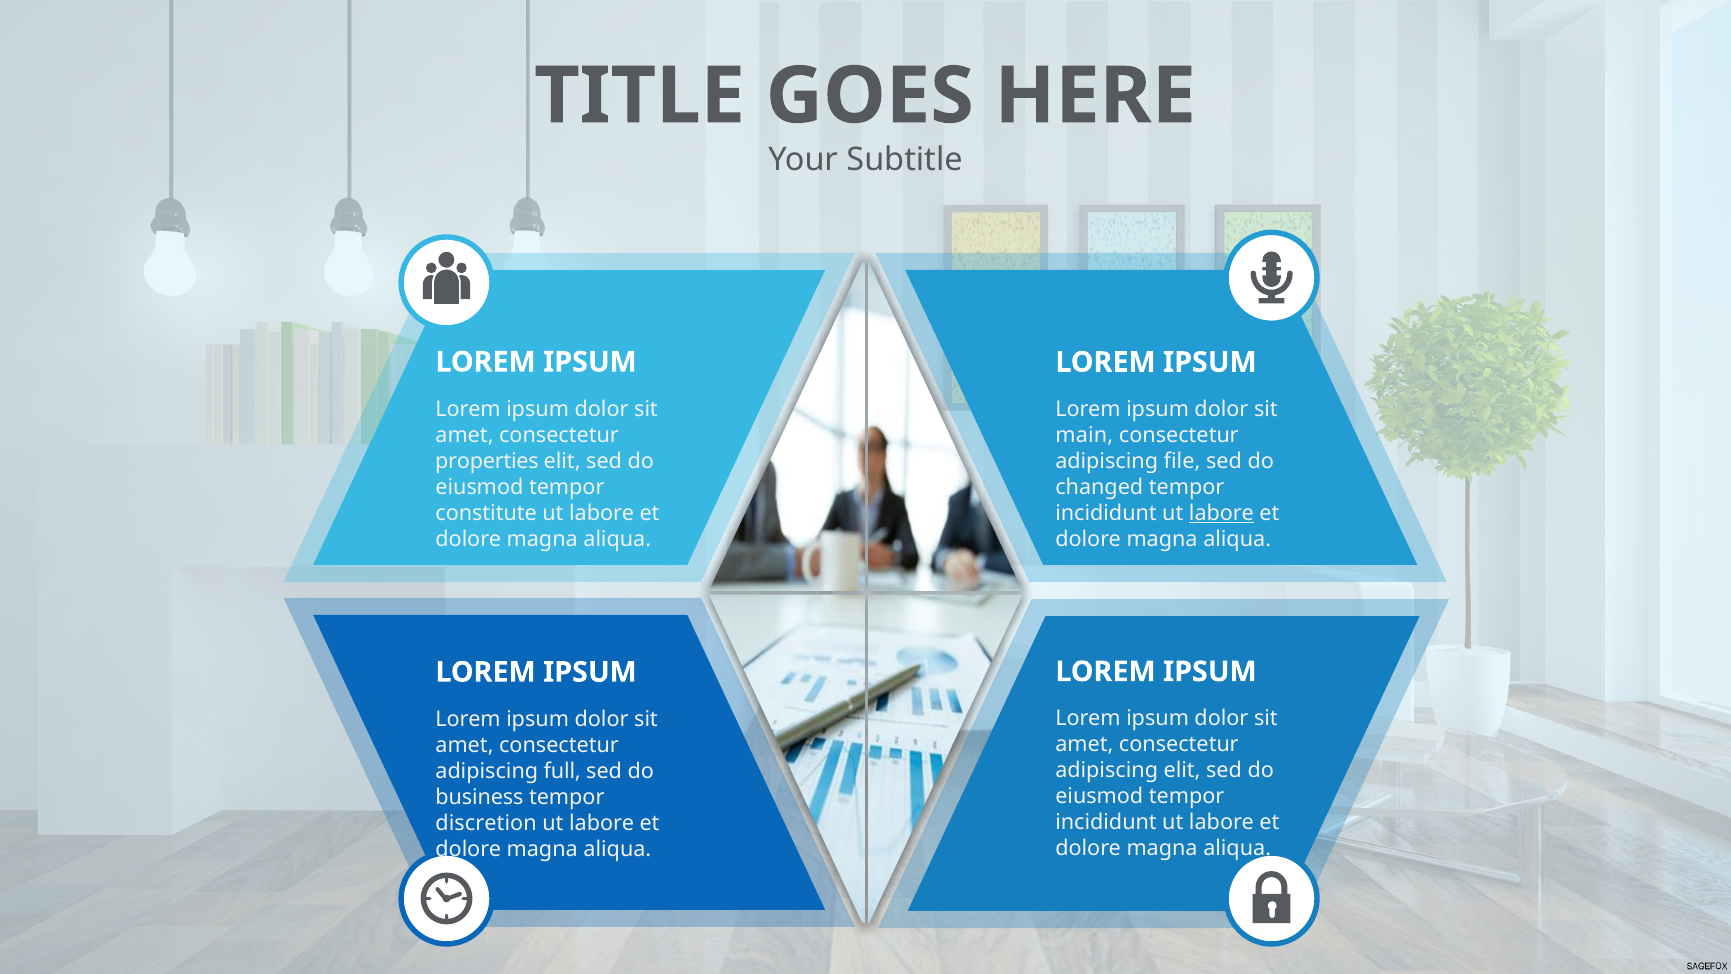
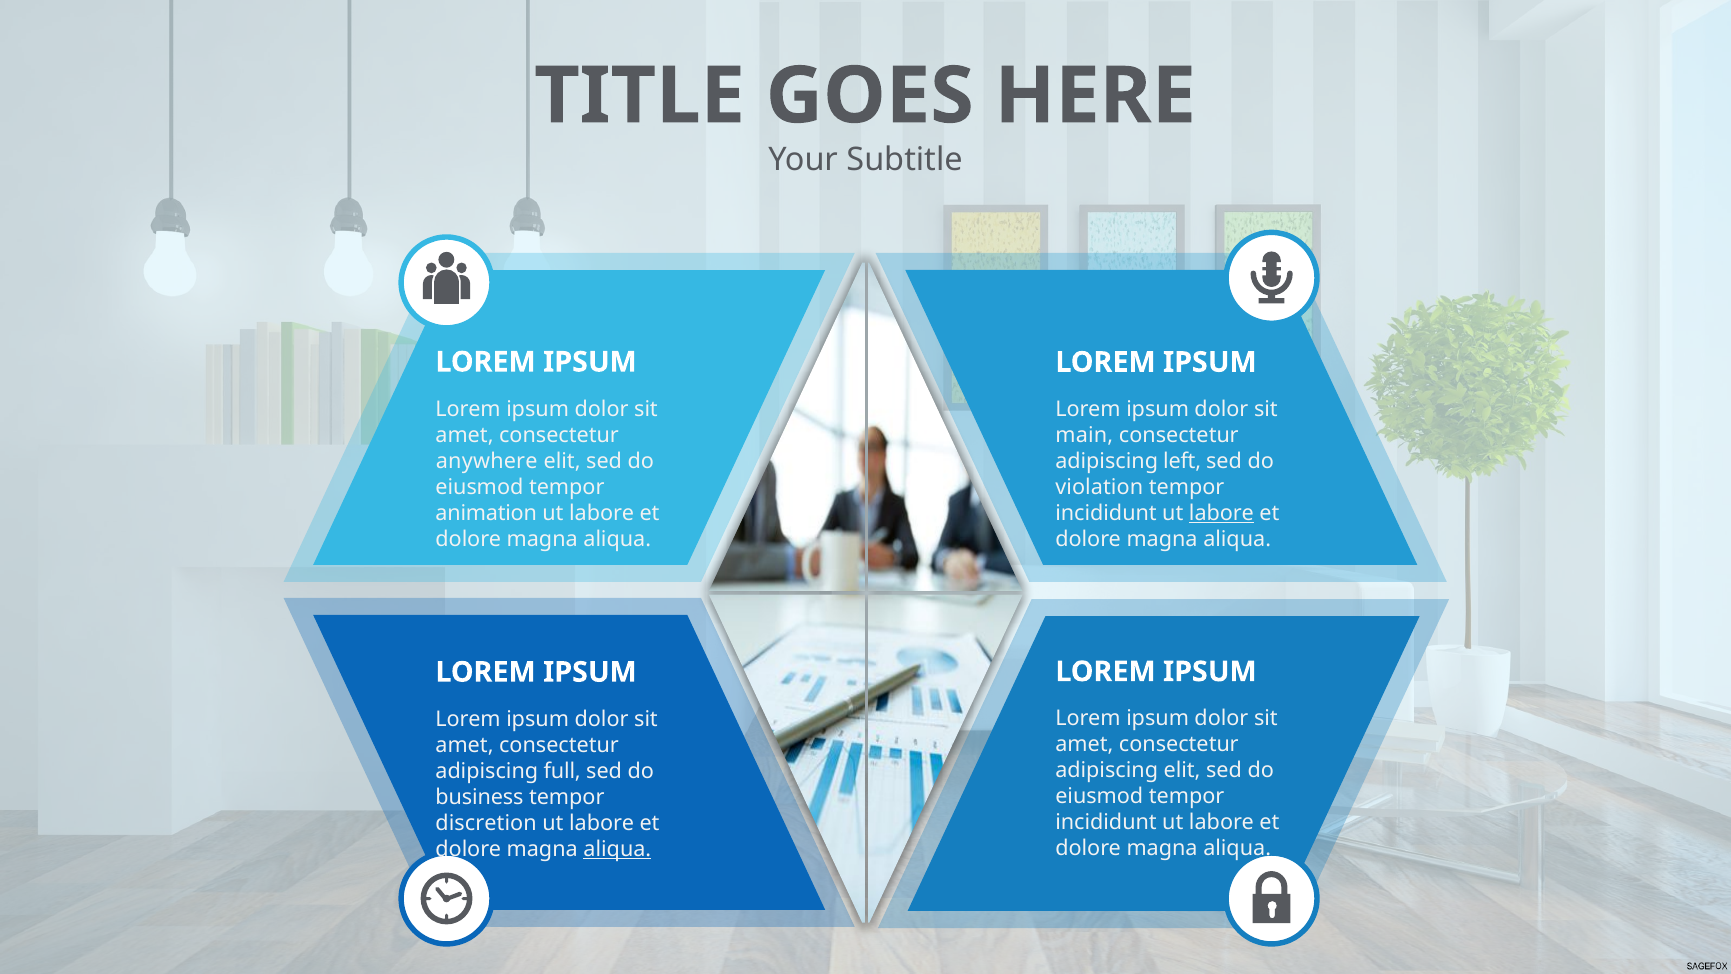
properties: properties -> anywhere (487, 461)
file: file -> left (1182, 461)
changed: changed -> violation (1099, 487)
constitute: constitute -> animation (486, 513)
aliqua underline: none -> present (617, 849)
